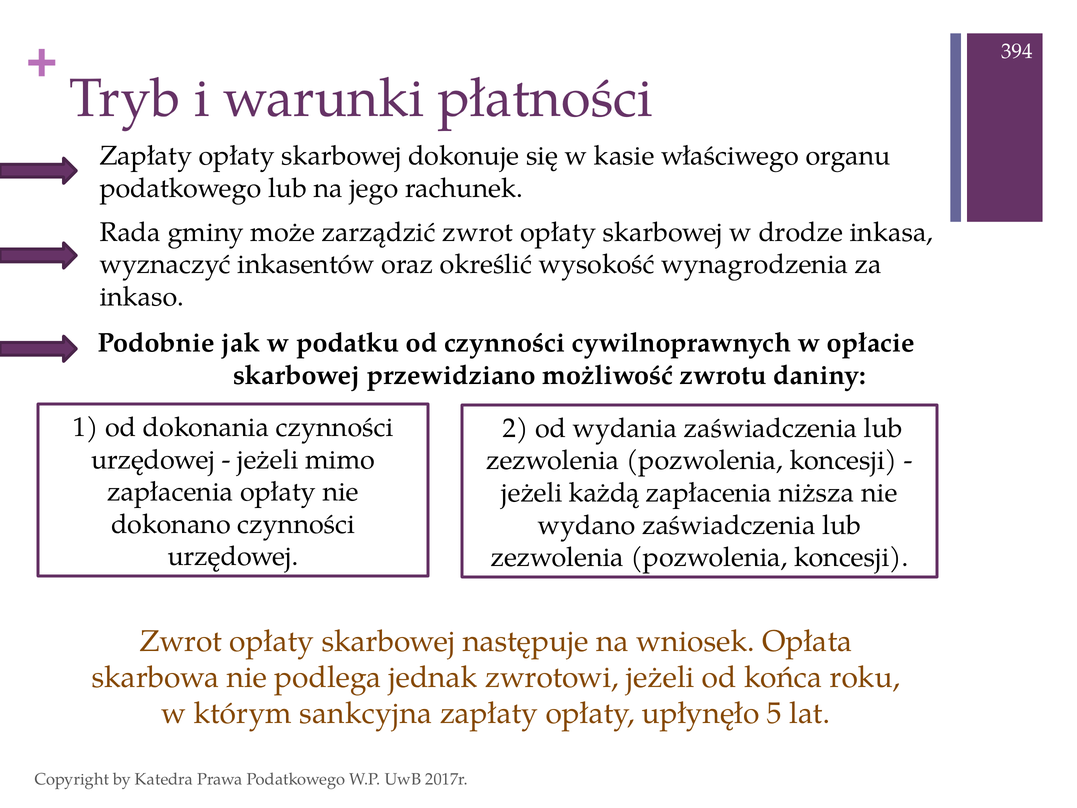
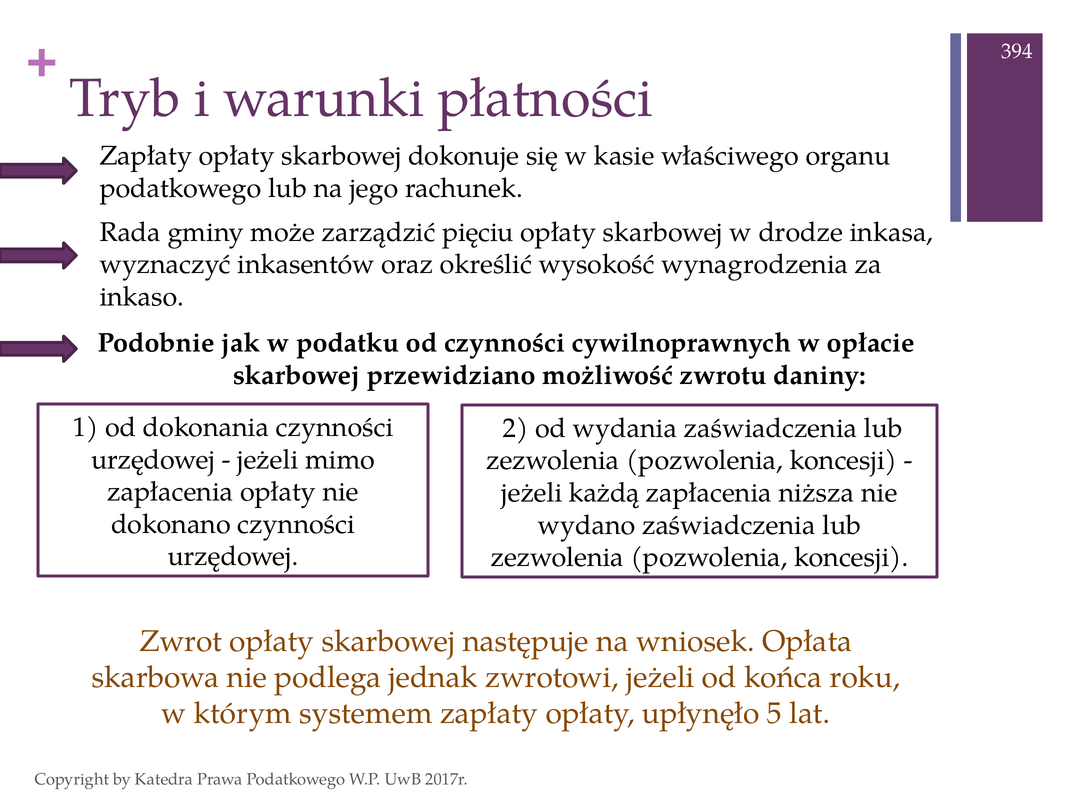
zarządzić zwrot: zwrot -> pięciu (478, 232)
sankcyjna: sankcyjna -> systemem (366, 713)
